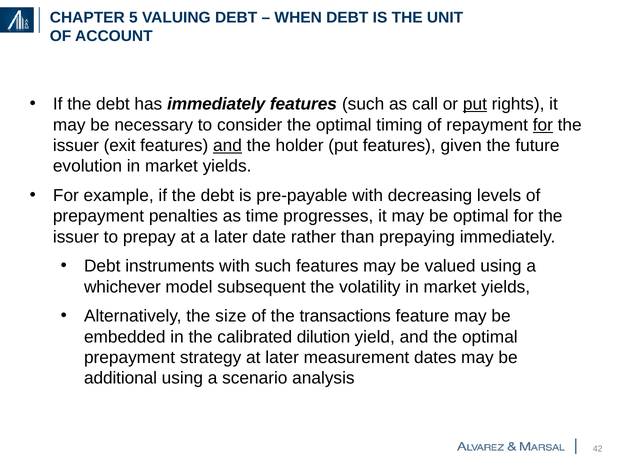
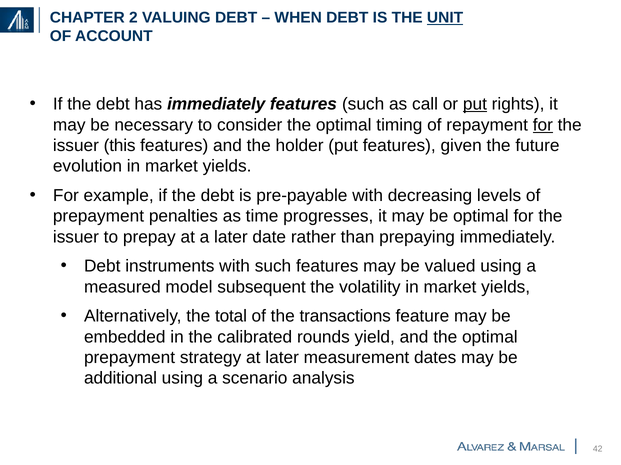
5: 5 -> 2 (133, 18)
UNIT underline: none -> present (445, 18)
exit: exit -> this (120, 146)
and underline: present -> none (228, 146)
whichever: whichever -> measured (122, 287)
size: size -> total (231, 317)
dilution: dilution -> rounds (323, 337)
